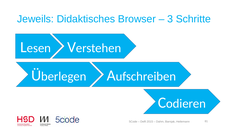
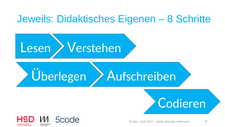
Browser: Browser -> Eigenen (137, 19)
3: 3 -> 8 (170, 19)
